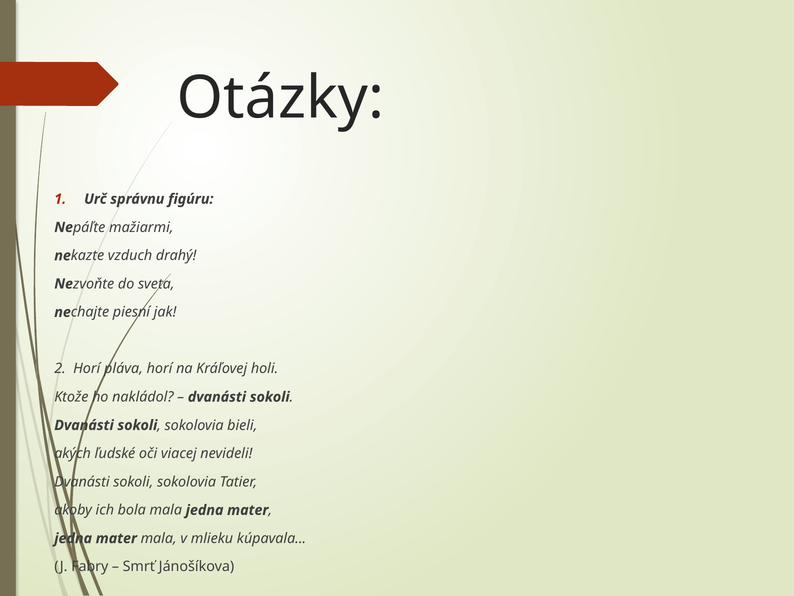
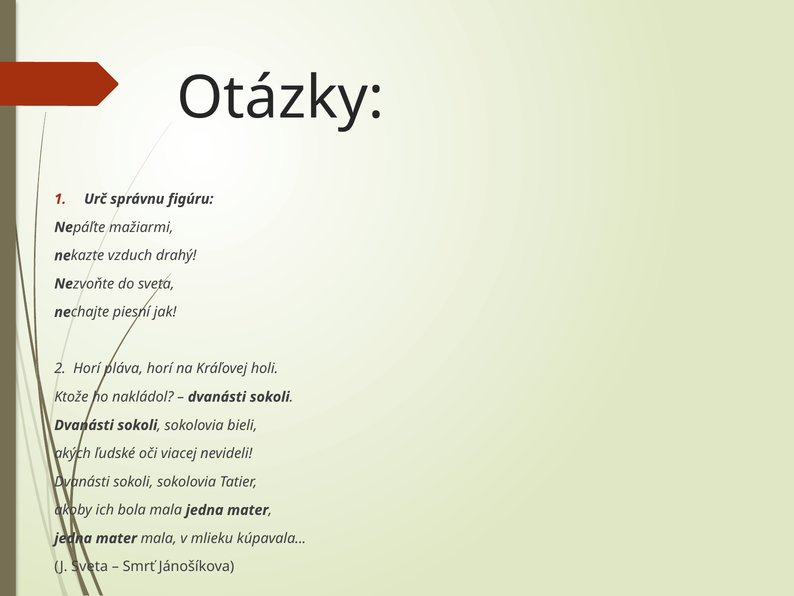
J Fabry: Fabry -> Sveta (90, 566)
